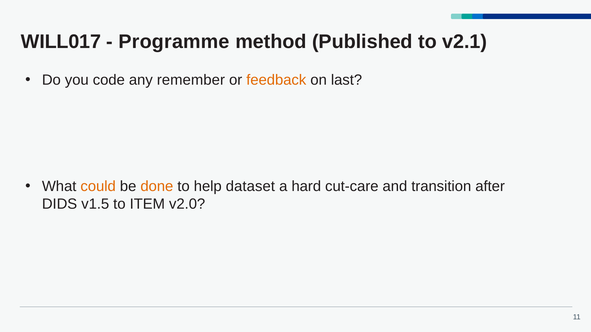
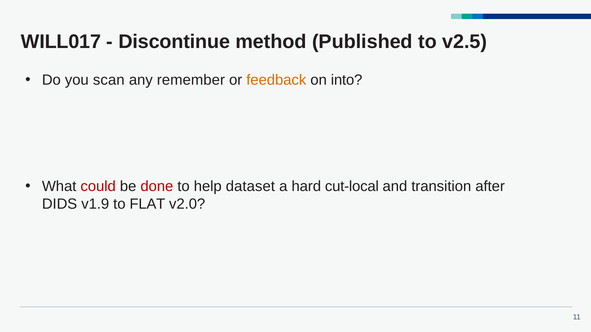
Programme: Programme -> Discontinue (174, 42)
v2.1: v2.1 -> v2.5 (465, 42)
code: code -> scan (109, 80)
last: last -> into (347, 80)
could colour: orange -> red (98, 187)
done colour: orange -> red (157, 187)
cut-care: cut-care -> cut-local (352, 187)
v1.5: v1.5 -> v1.9 (95, 204)
ITEM: ITEM -> FLAT (147, 204)
